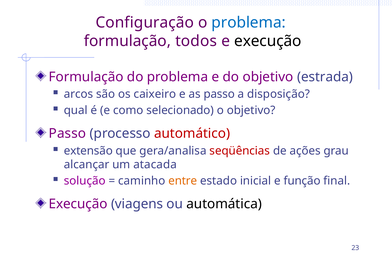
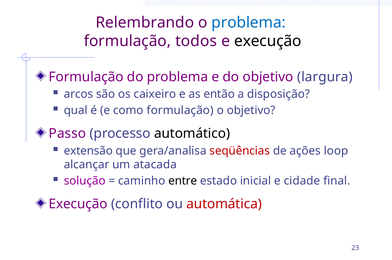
Configuração: Configuração -> Relembrando (145, 22)
estrada: estrada -> largura (325, 77)
as passo: passo -> então (219, 94)
como selecionado: selecionado -> formulação (180, 110)
automático colour: red -> black (192, 134)
grau: grau -> loop (336, 151)
entre colour: orange -> black (183, 181)
função: função -> cidade (302, 181)
viagens: viagens -> conflito (137, 204)
automática colour: black -> red (224, 204)
